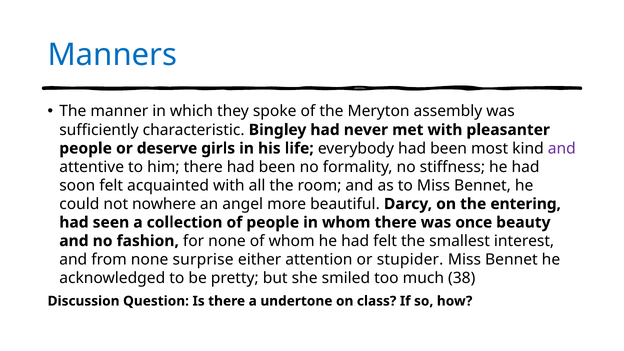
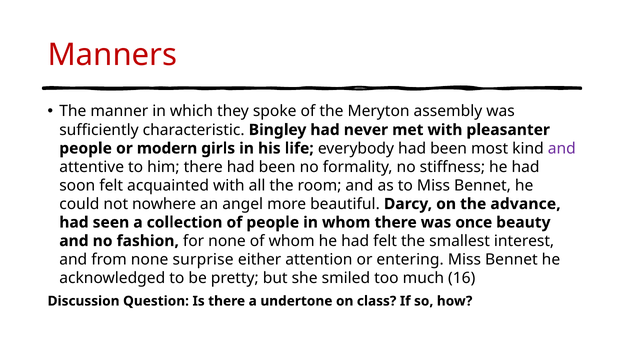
Manners colour: blue -> red (112, 55)
deserve: deserve -> modern (167, 148)
entering: entering -> advance (526, 204)
stupider: stupider -> entering (410, 259)
38: 38 -> 16 (462, 278)
